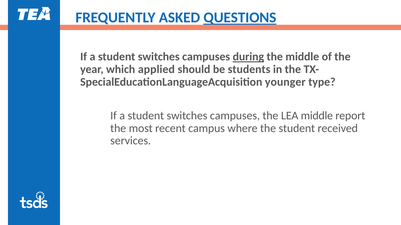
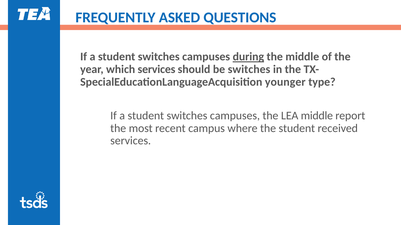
QUESTIONS underline: present -> none (240, 18)
which applied: applied -> services (156, 70)
be students: students -> switches (249, 70)
